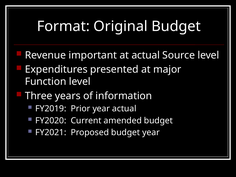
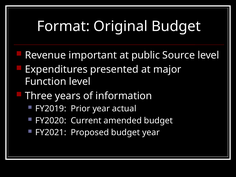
at actual: actual -> public (146, 55)
